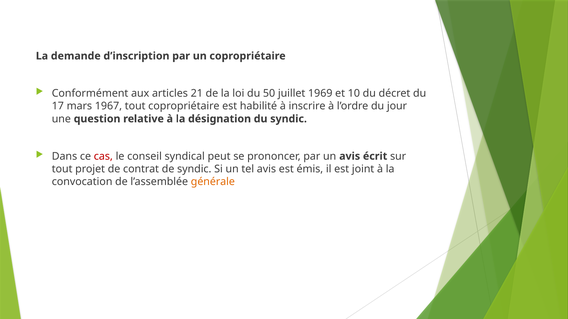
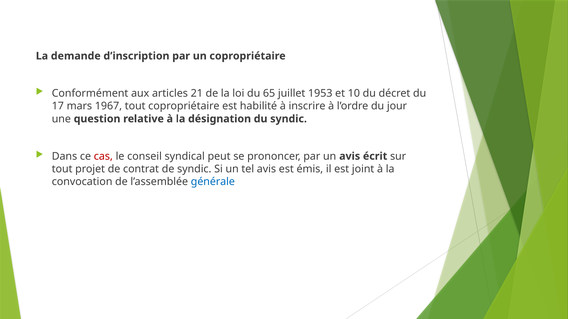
50: 50 -> 65 (269, 93)
1969: 1969 -> 1953 (320, 93)
générale colour: orange -> blue (213, 182)
